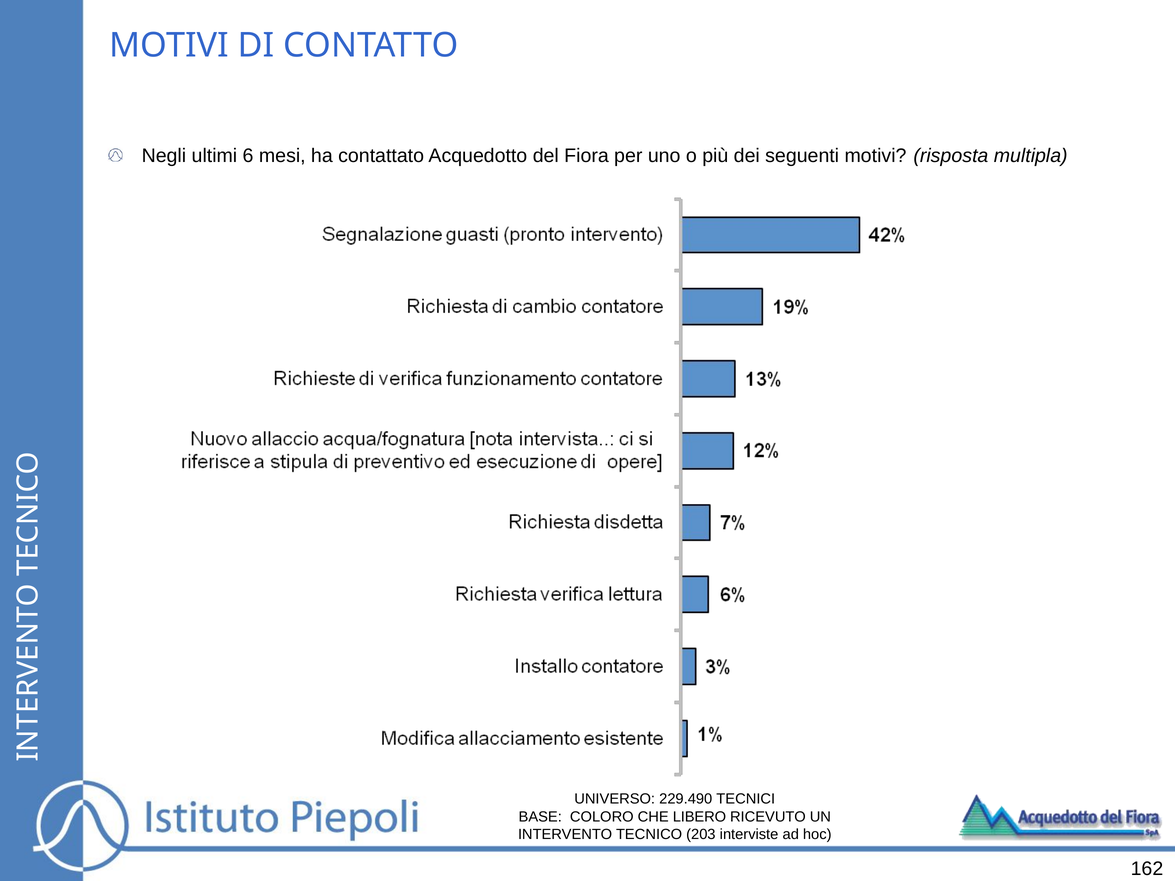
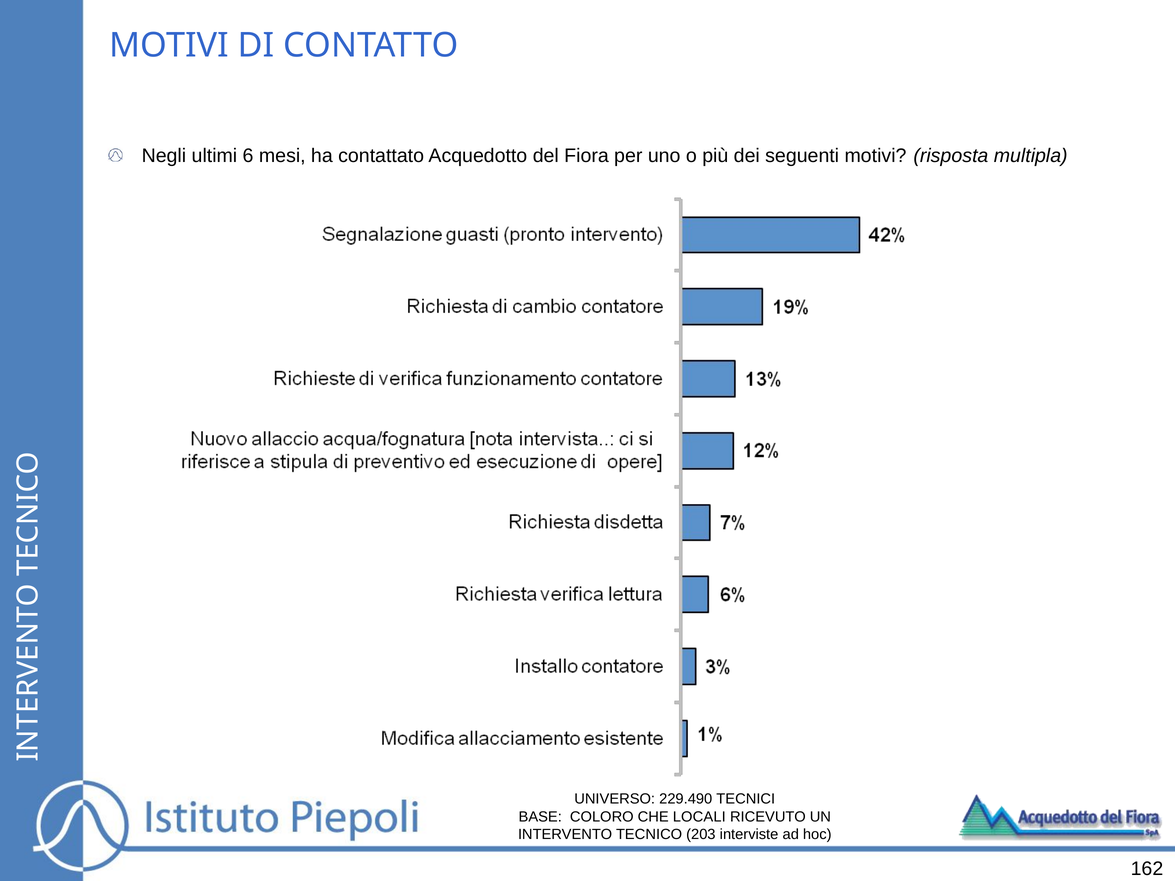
LIBERO: LIBERO -> LOCALI (699, 817)
